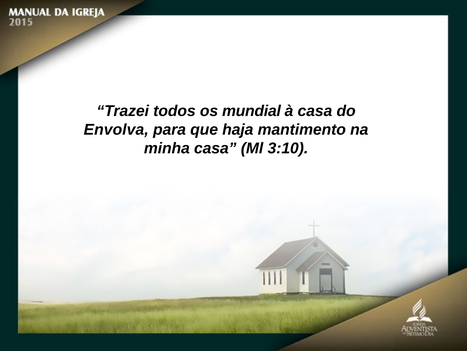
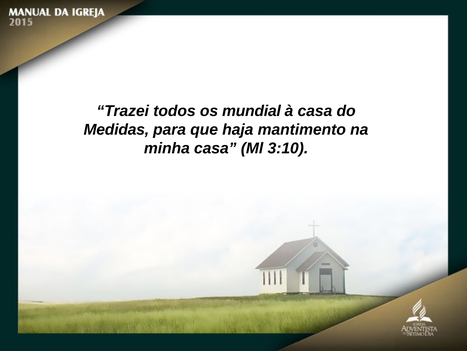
Envolva: Envolva -> Medidas (116, 129)
